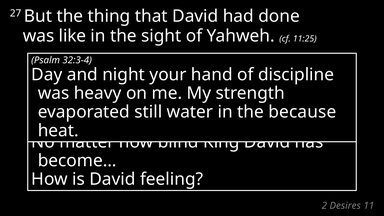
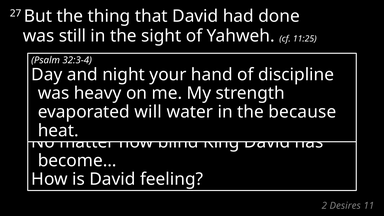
like: like -> still (72, 36)
still: still -> will (148, 112)
